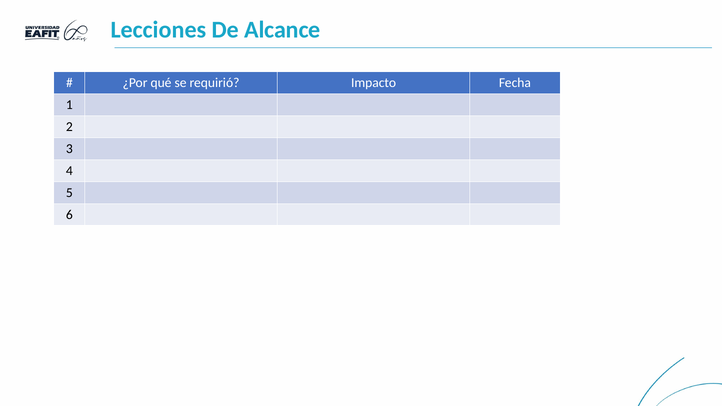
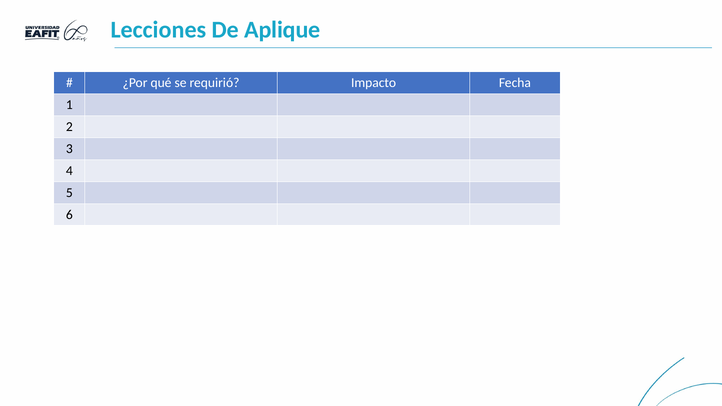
Alcance: Alcance -> Aplique (282, 30)
